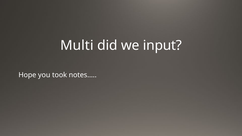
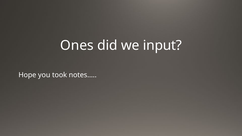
Multi: Multi -> Ones (77, 46)
